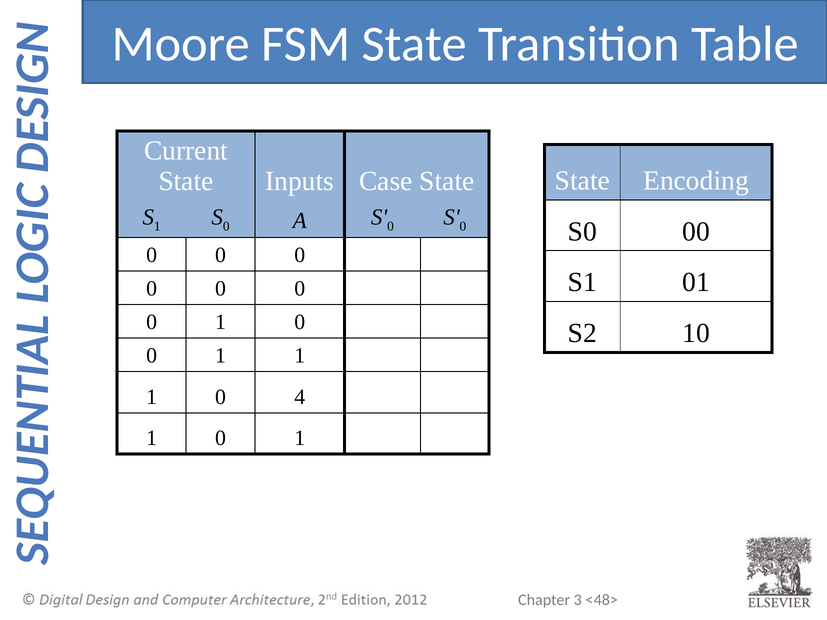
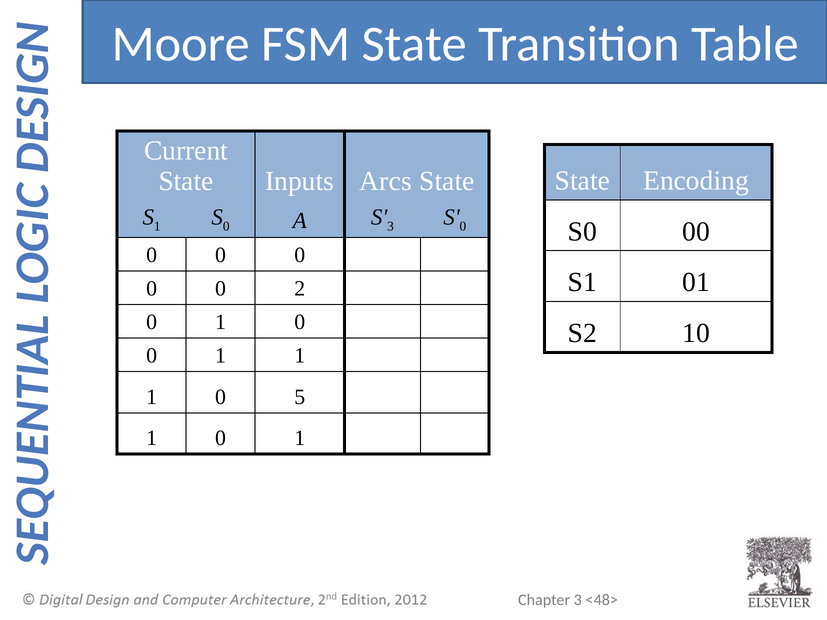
Case: Case -> Arcs (386, 181)
0: 0 -> 3 (391, 226)
0: 0 -> 2 (300, 289)
4: 4 -> 5 (300, 397)
